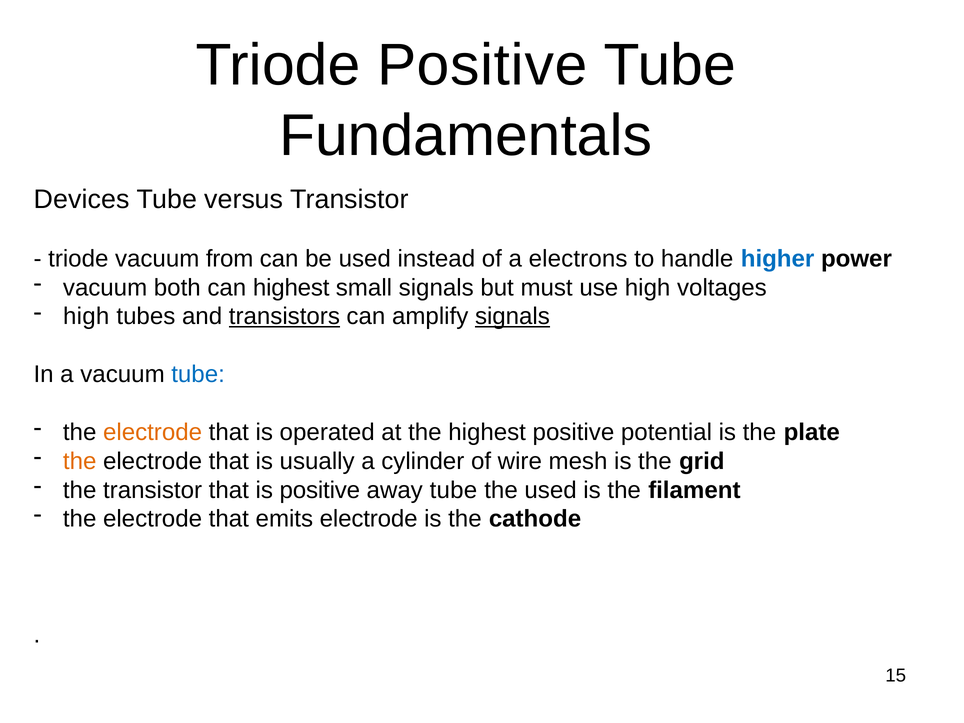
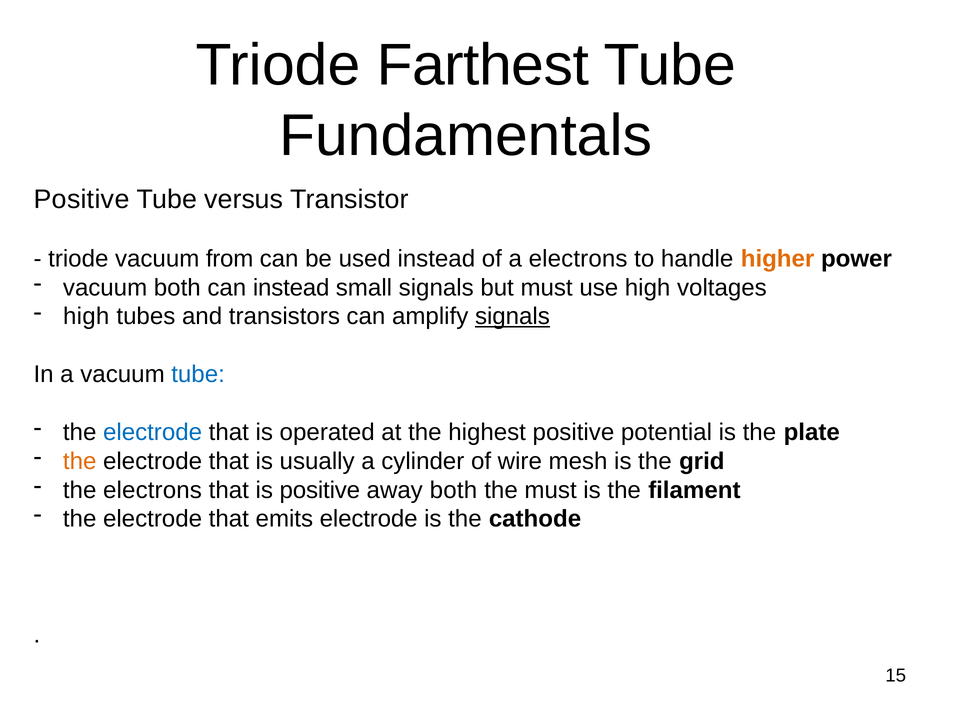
Triode Positive: Positive -> Farthest (483, 65)
Devices: Devices -> Positive (82, 199)
higher colour: blue -> orange (778, 259)
can highest: highest -> instead (291, 288)
transistors underline: present -> none (284, 317)
electrode colour: orange -> blue (153, 432)
the transistor: transistor -> electrons (152, 490)
away tube: tube -> both (453, 490)
the used: used -> must (551, 490)
